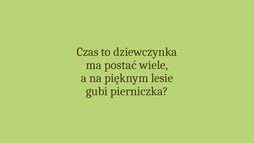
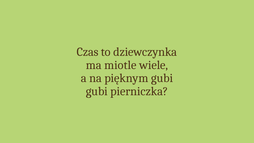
postać: postać -> miotle (120, 65)
pięknym lesie: lesie -> gubi (162, 78)
